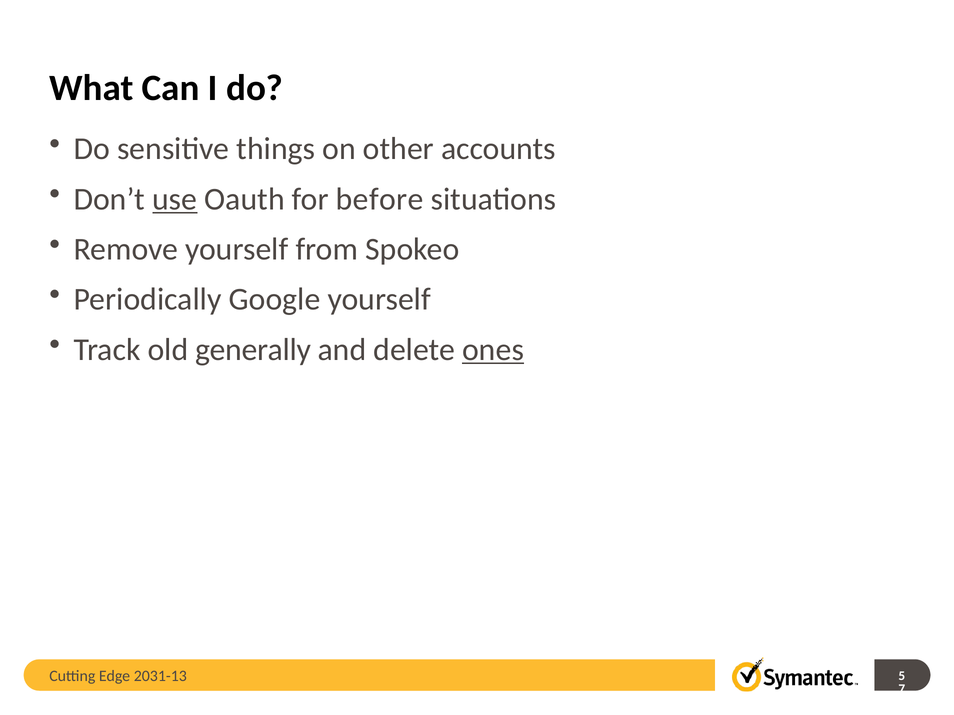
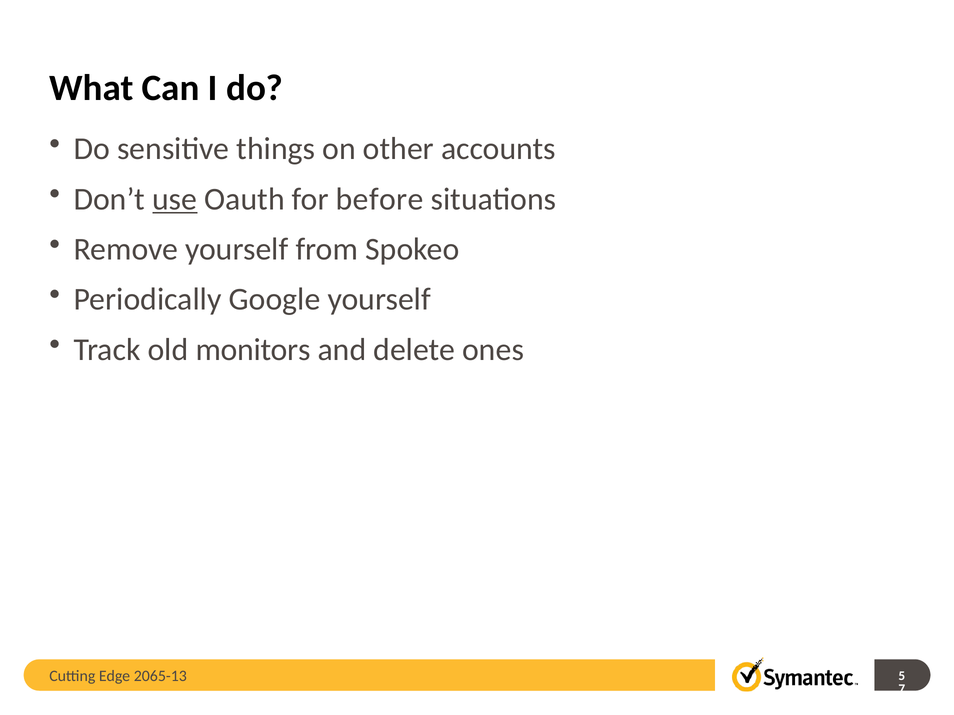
generally: generally -> monitors (253, 350)
ones underline: present -> none (493, 350)
2031-13: 2031-13 -> 2065-13 (160, 677)
